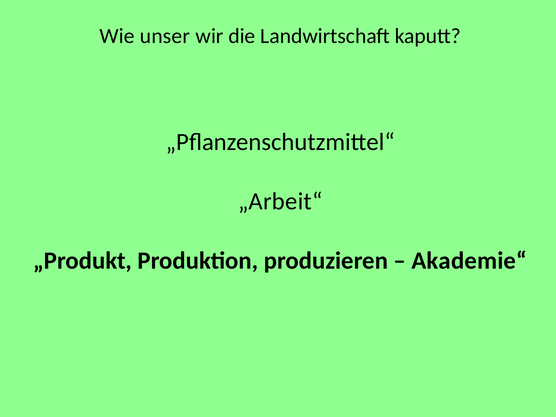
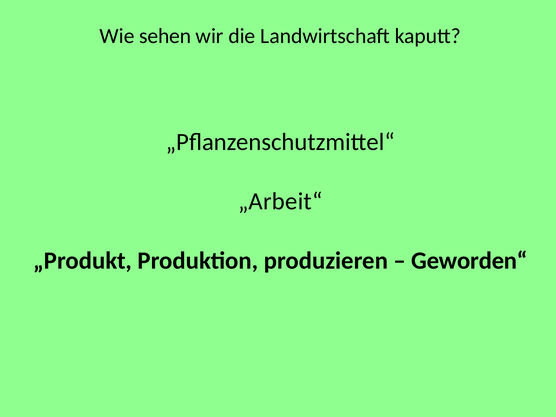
unser: unser -> sehen (165, 36)
Akademie“: Akademie“ -> Geworden“ (469, 261)
